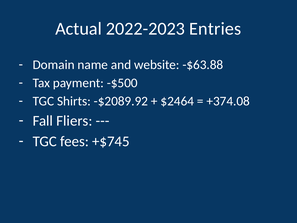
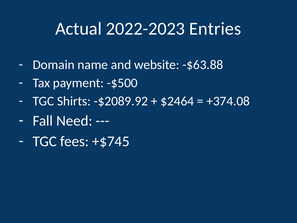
Fliers: Fliers -> Need (74, 121)
